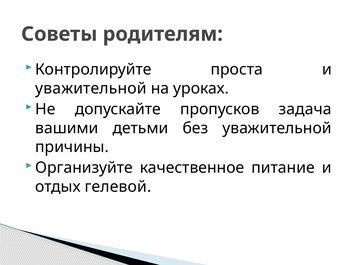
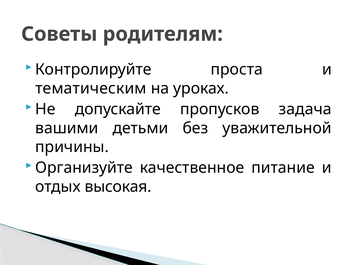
уважительной: уважительной -> тематическим (91, 88)
гелевой: гелевой -> высокая (118, 186)
